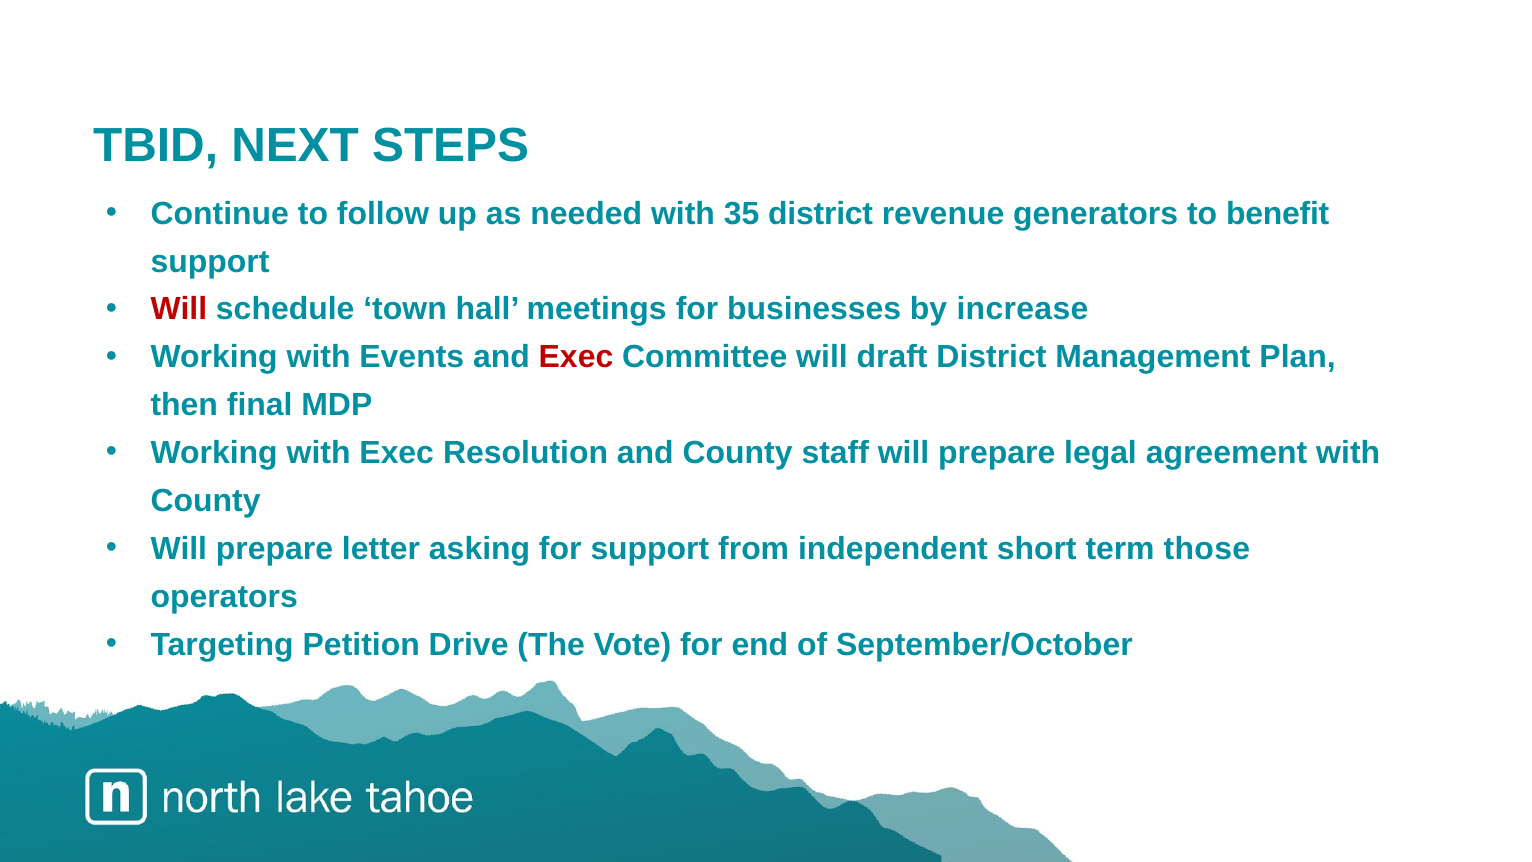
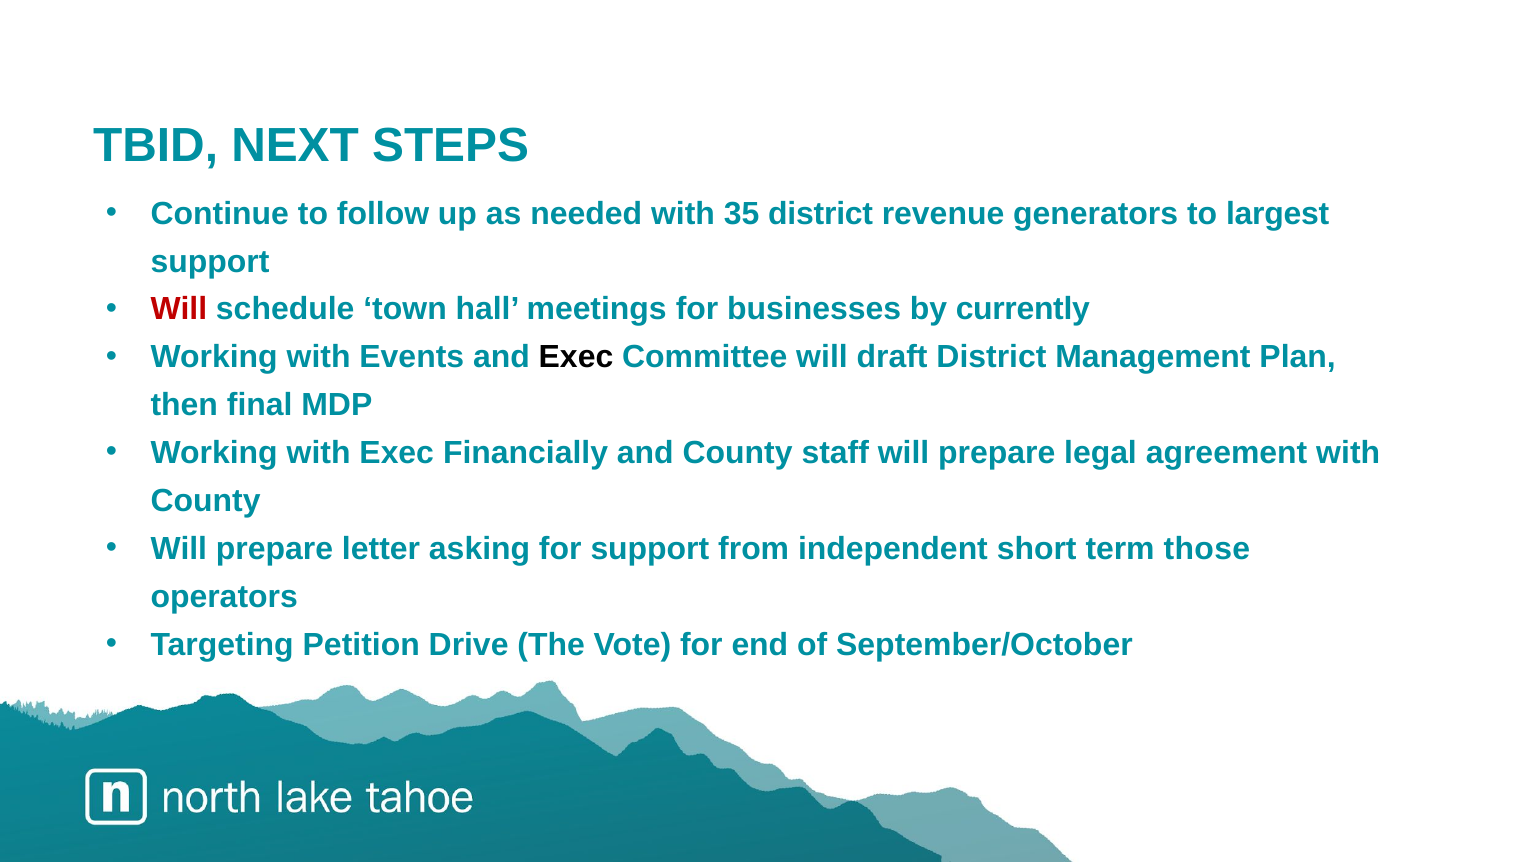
benefit: benefit -> largest (1278, 214)
increase: increase -> currently (1023, 309)
Exec colour: red -> black (576, 357)
Resolution: Resolution -> Financially (526, 453)
